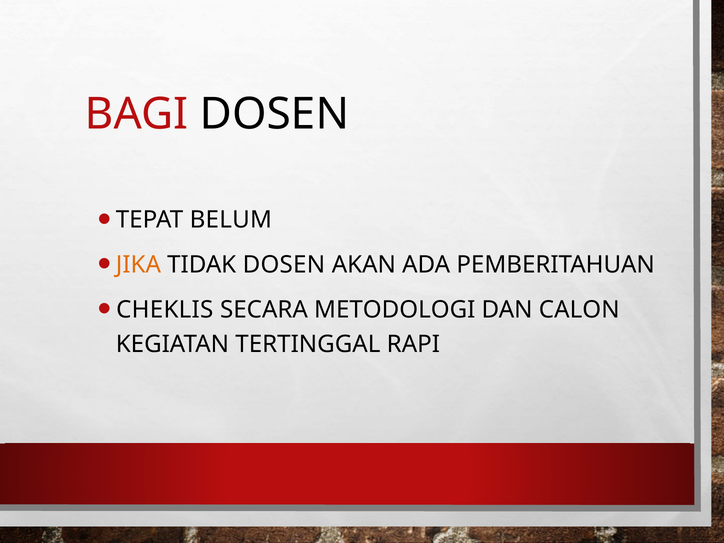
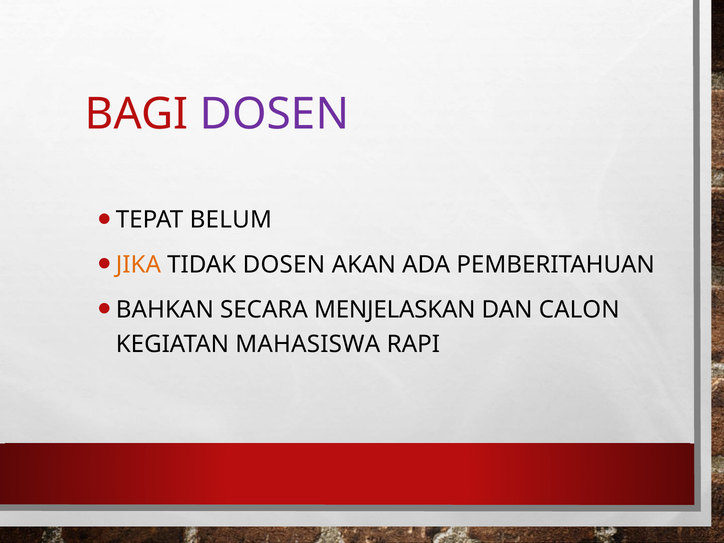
DOSEN colour: black -> purple (274, 114)
CHEKLIS: CHEKLIS -> BAHKAN (165, 310)
METODOLOGI: METODOLOGI -> MENJELASKAN (395, 310)
TERTINGGAL: TERTINGGAL -> MAHASISWA (308, 344)
